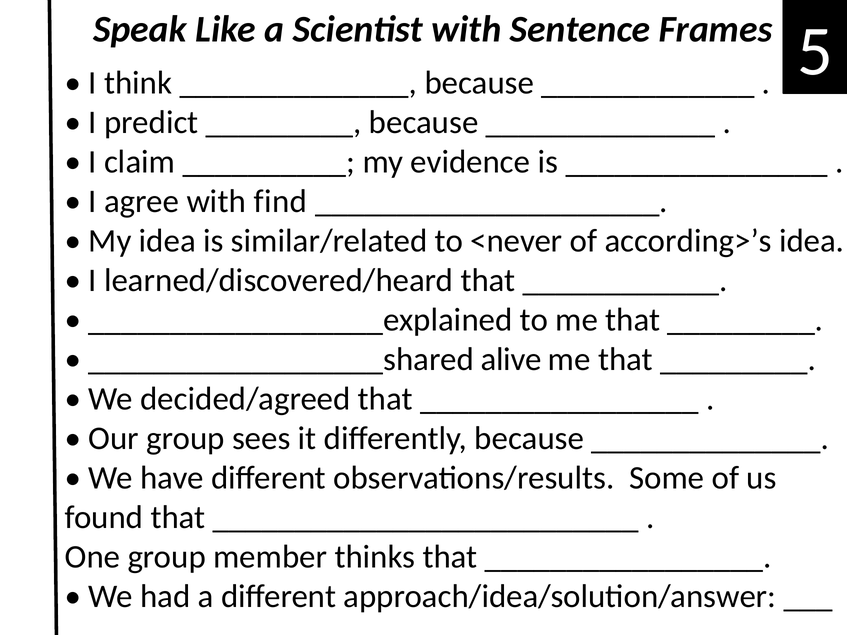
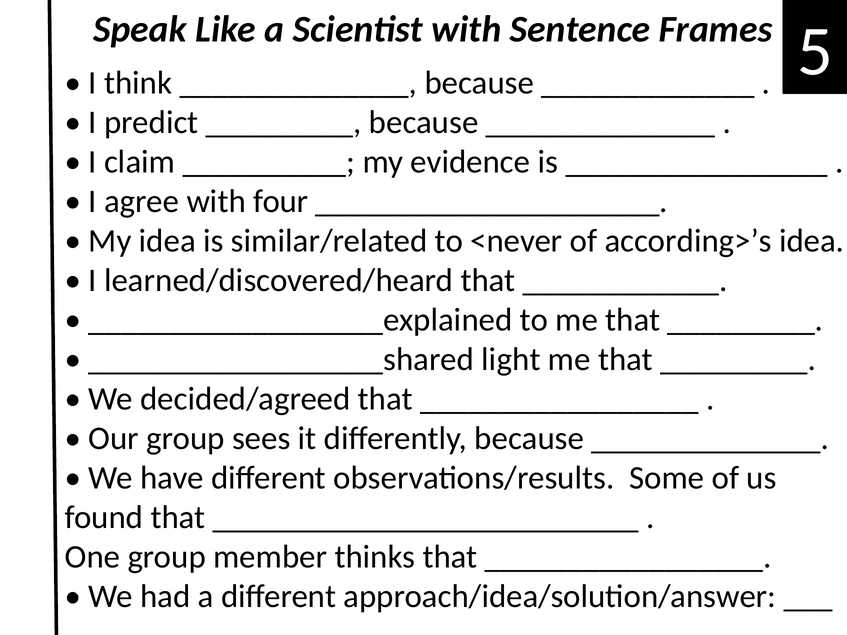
find: find -> four (281, 201)
alive: alive -> light (511, 360)
